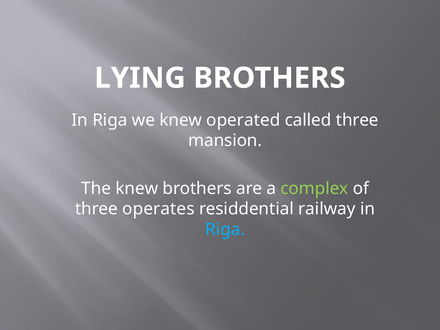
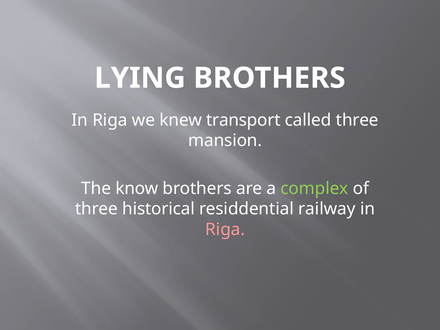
operated: operated -> transport (243, 120)
The knew: knew -> know (137, 189)
operates: operates -> historical (159, 209)
Riga colour: light blue -> pink (225, 229)
